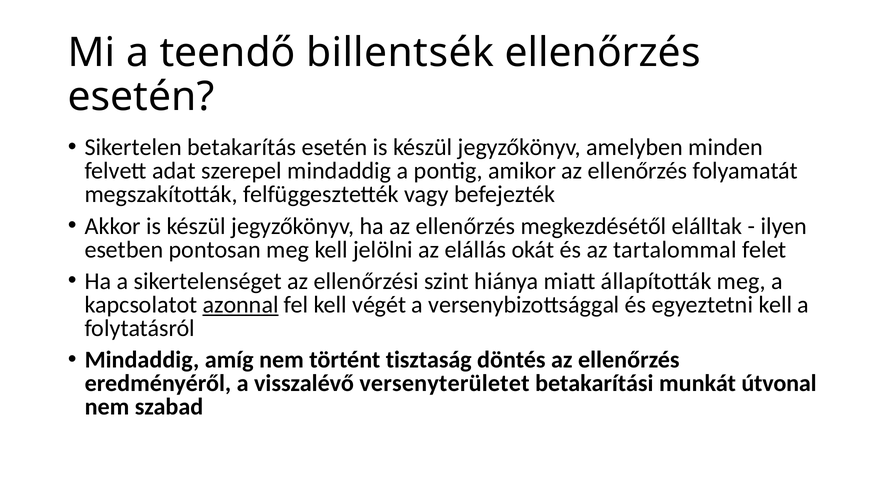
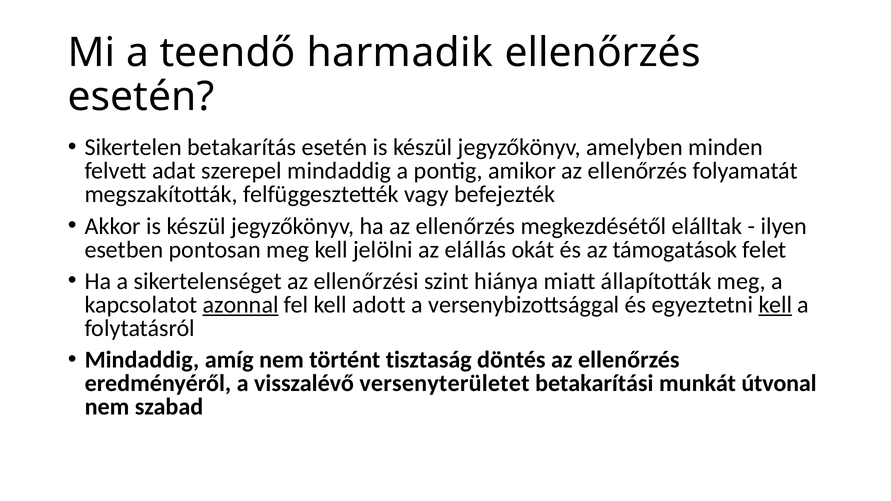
billentsék: billentsék -> harmadik (400, 53)
tartalommal: tartalommal -> támogatások (675, 250)
végét: végét -> adott (379, 305)
kell underline: none -> present (775, 305)
